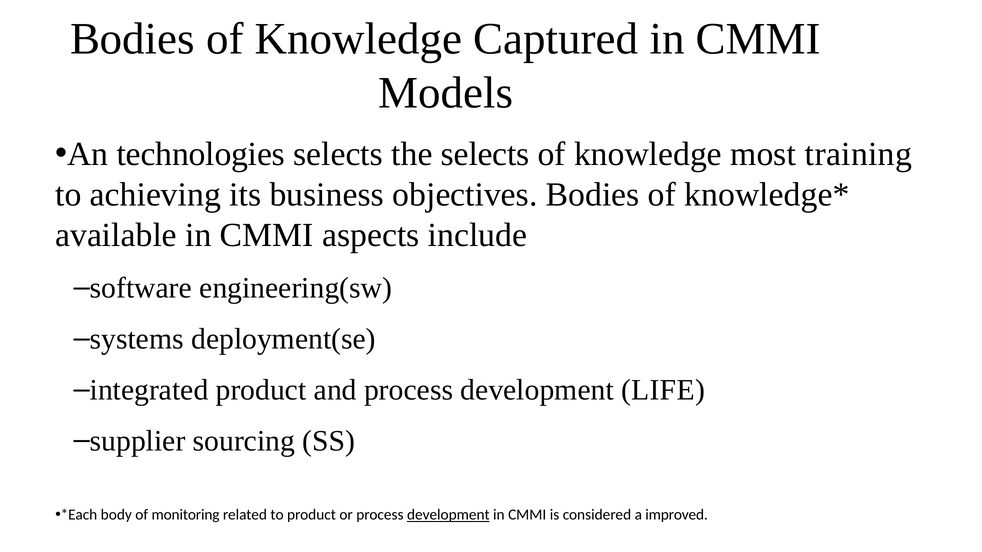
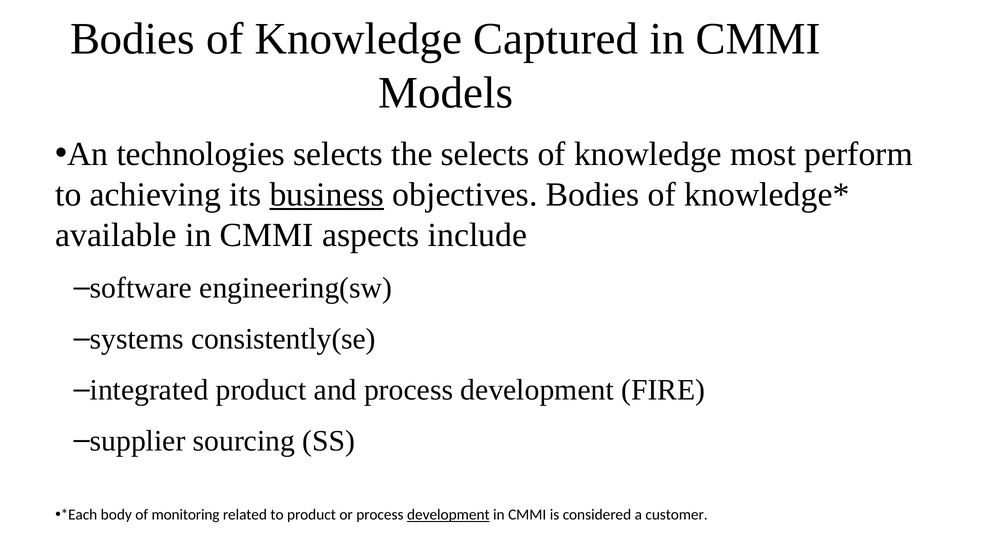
training: training -> perform (859, 154)
business underline: none -> present (327, 195)
deployment(se: deployment(se -> consistently(se (283, 339)
LIFE: LIFE -> FIRE (663, 390)
improved: improved -> customer (677, 515)
